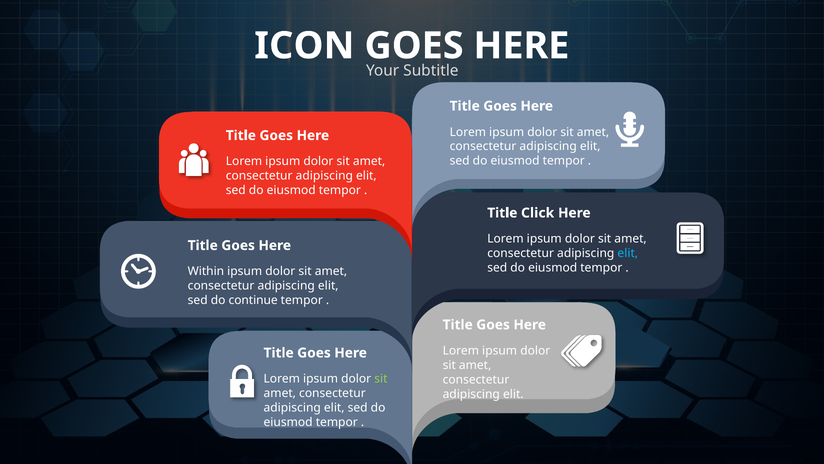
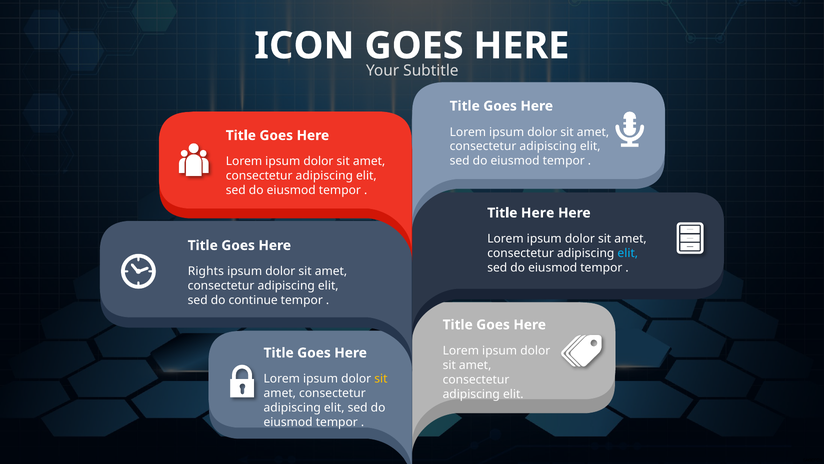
Title Click: Click -> Here (538, 213)
Within: Within -> Rights (206, 271)
sit colour: light green -> yellow (381, 379)
